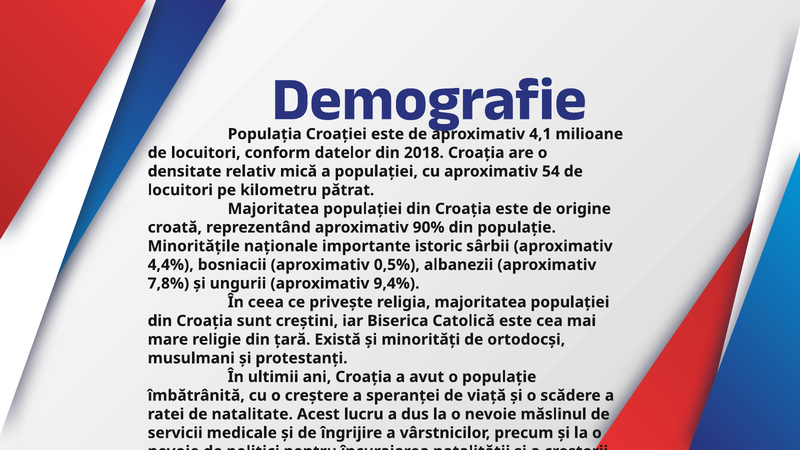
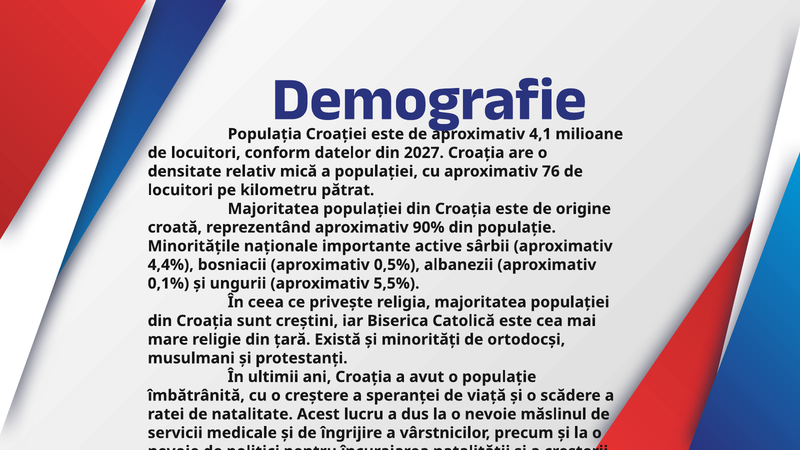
2018: 2018 -> 2027 (424, 153)
54: 54 -> 76 (551, 171)
importante istoric: istoric -> active (438, 246)
7,8%: 7,8% -> 0,1% (168, 283)
9,4%: 9,4% -> 5,5% (396, 283)
